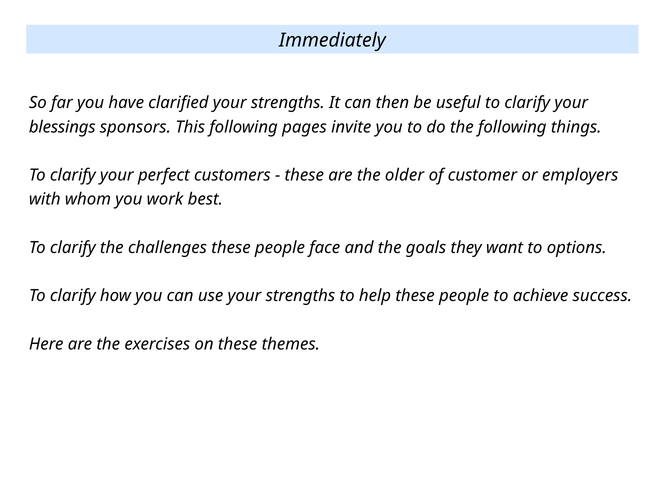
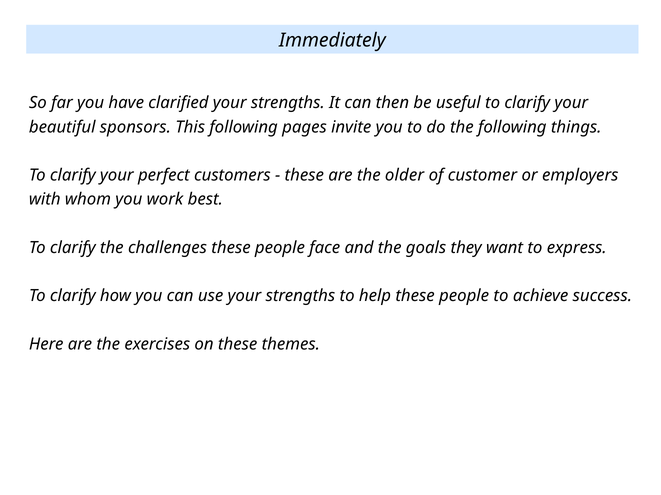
blessings: blessings -> beautiful (62, 127)
options: options -> express (577, 248)
